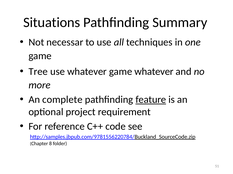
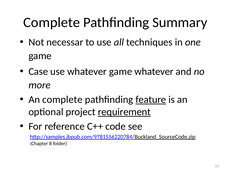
Situations: Situations -> Complete (52, 23)
Tree: Tree -> Case (38, 72)
requirement underline: none -> present (124, 112)
